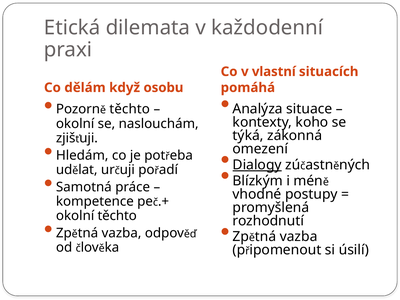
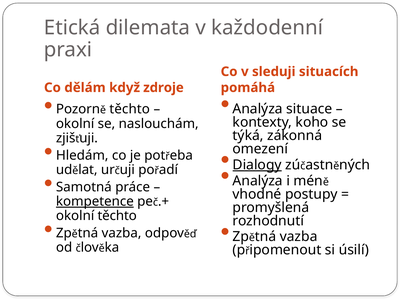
vlastní: vlastní -> sleduji (274, 72)
osobu: osobu -> zdroje (163, 88)
Blízkým: Blízkým -> Analýza (258, 181)
kompetence underline: none -> present (95, 201)
